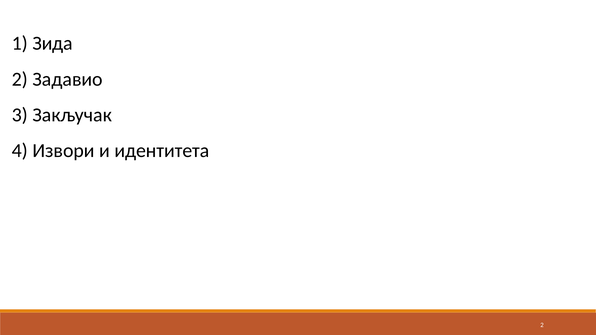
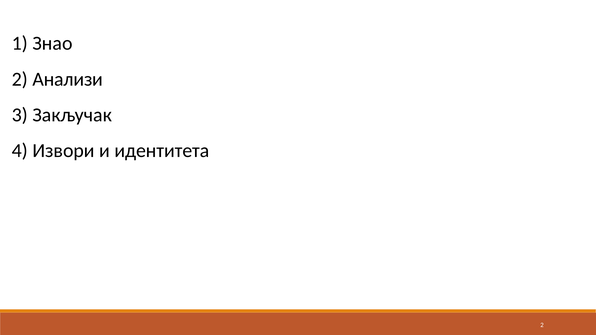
Зида: Зида -> Знао (53, 43)
Задавио: Задавио -> Анализи (68, 79)
